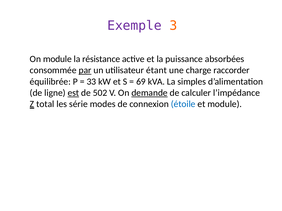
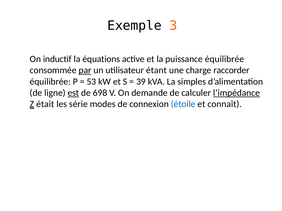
Exemple colour: purple -> black (134, 26)
On module: module -> inductif (57, 59)
résistance: résistance -> équations (101, 59)
puissance absorbées: absorbées -> équilibrée (225, 59)
33: 33 -> 53 (91, 82)
69: 69 -> 39 (141, 82)
502: 502 -> 698 (100, 93)
demande underline: present -> none (150, 93)
l’impédance underline: none -> present (237, 93)
total: total -> était (45, 104)
et module: module -> connaît (225, 104)
